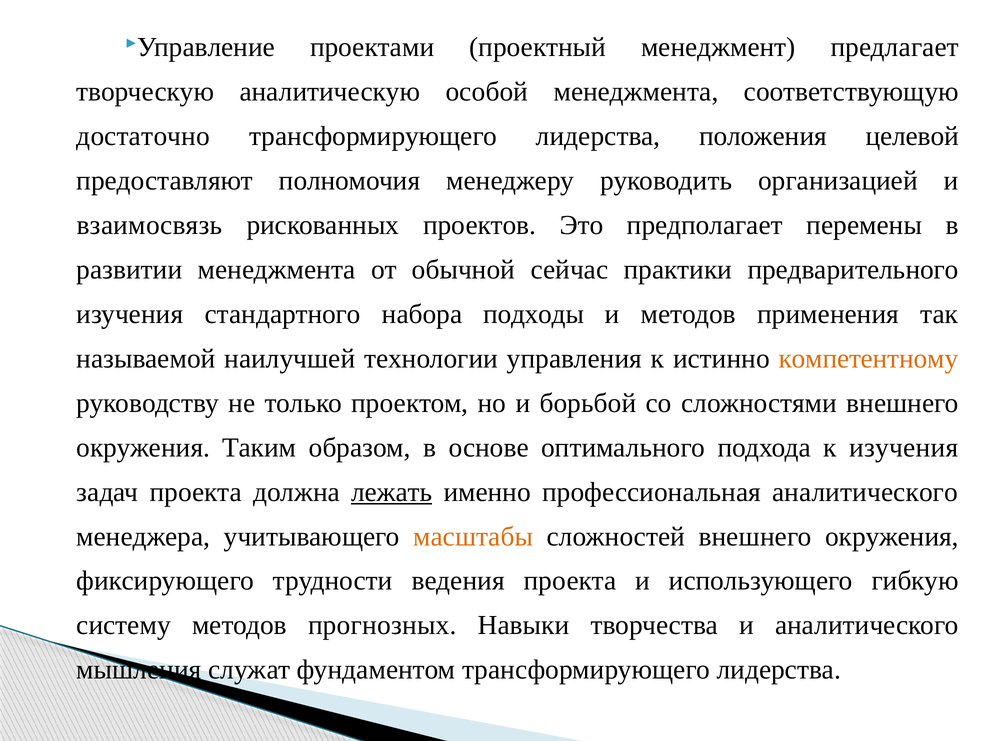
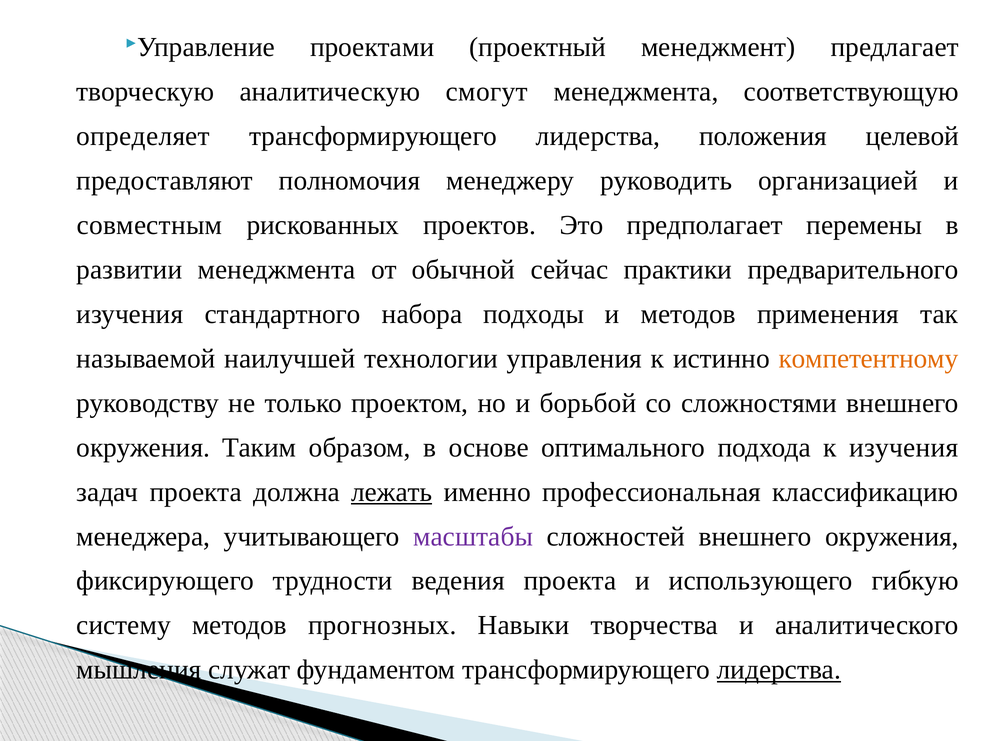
особой: особой -> смогут (487, 92)
достаточно: достаточно -> определяет (143, 136)
взаимосвязь: взаимосвязь -> совместным (149, 225)
профессиональная аналитического: аналитического -> классификацию (865, 492)
масштабы colour: orange -> purple (473, 536)
лидерства underline: none -> present (779, 670)
